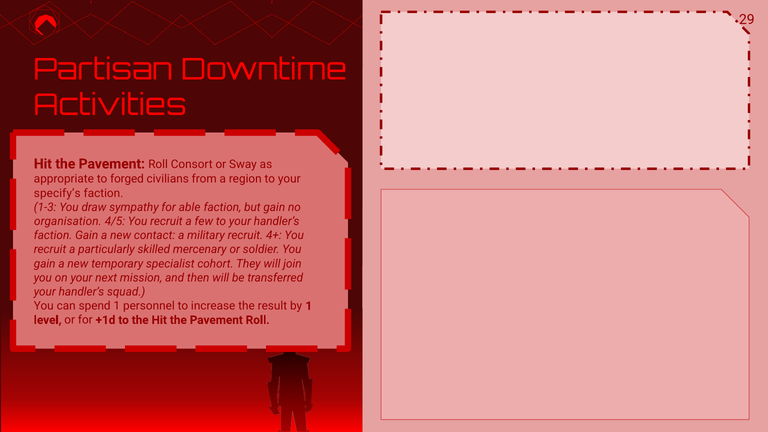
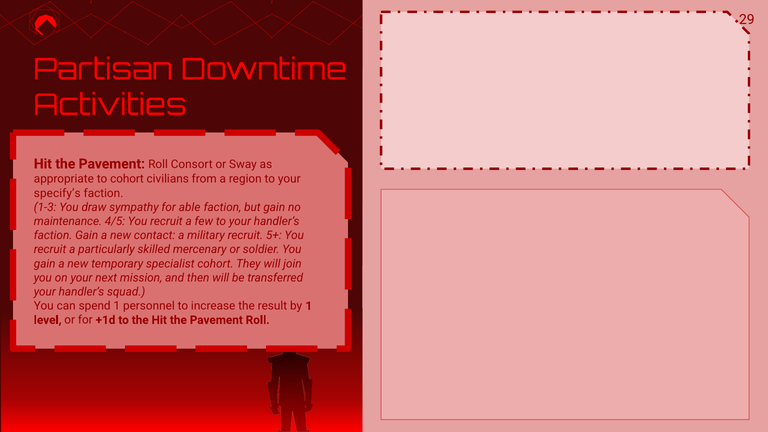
to forged: forged -> cohort (127, 179)
organisation: organisation -> maintenance (68, 221)
4+: 4+ -> 5+ (274, 235)
